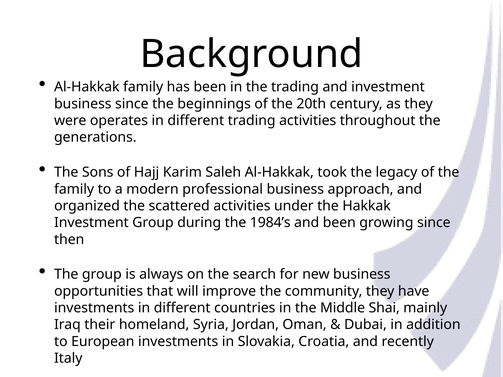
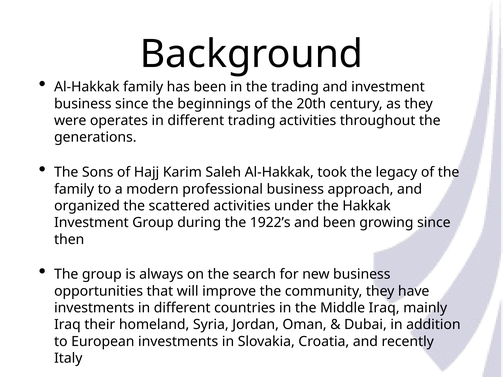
1984’s: 1984’s -> 1922’s (270, 223)
Middle Shai: Shai -> Iraq (384, 308)
